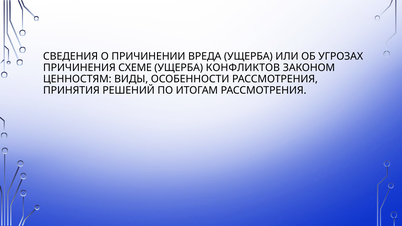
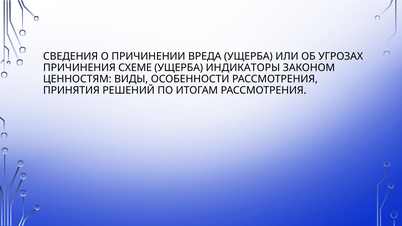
КОНФЛИКТОВ: КОНФЛИКТОВ -> ИНДИКАТОРЫ (243, 68)
